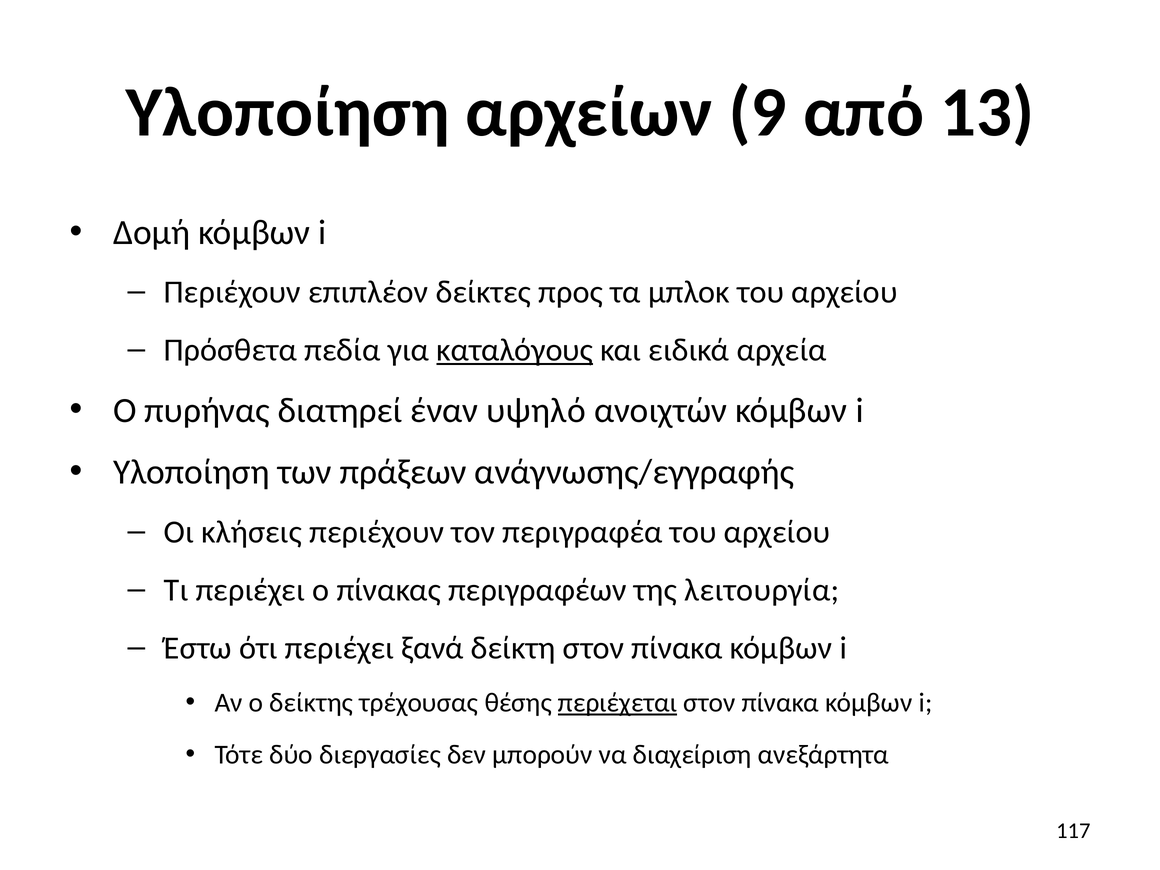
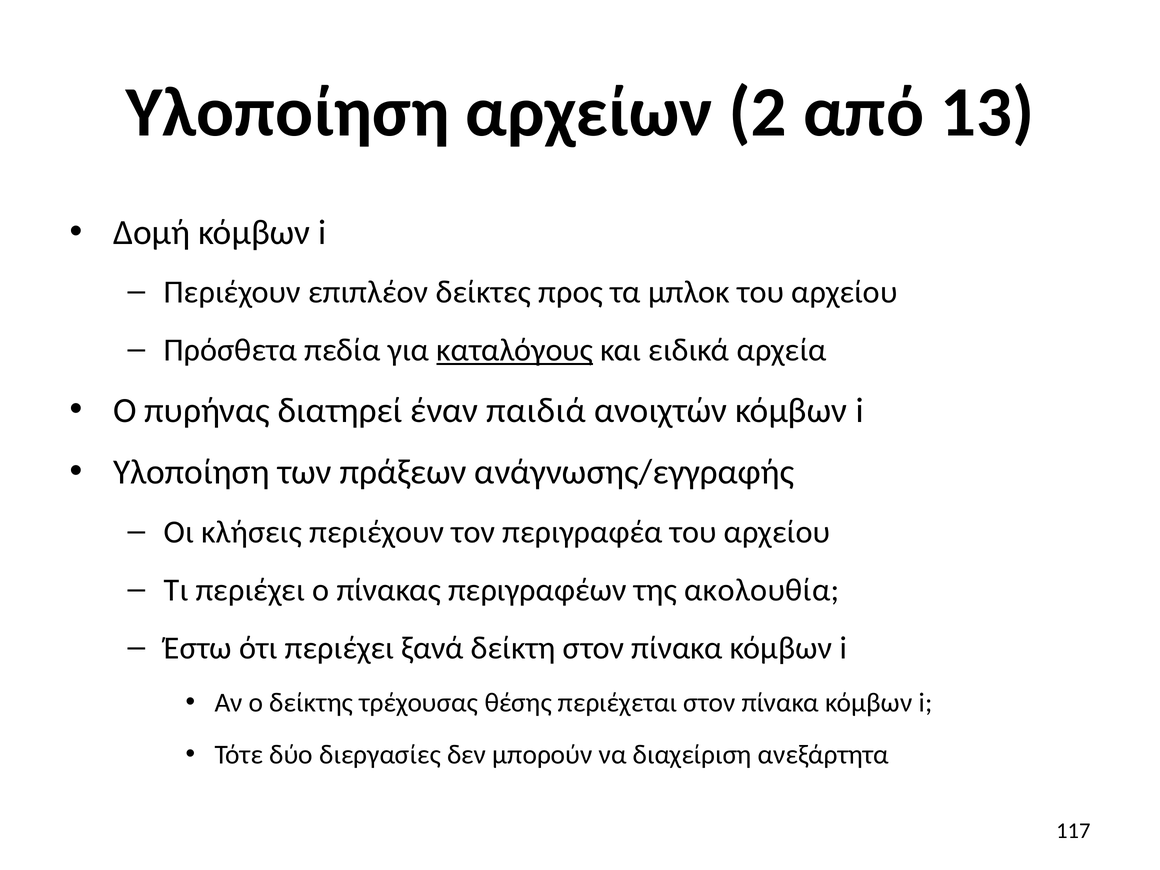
9: 9 -> 2 (758, 112)
υψηλό: υψηλό -> παιδιά (536, 410)
λειτουργία: λειτουργία -> ακολουθία (762, 590)
περιέχεται underline: present -> none (618, 703)
